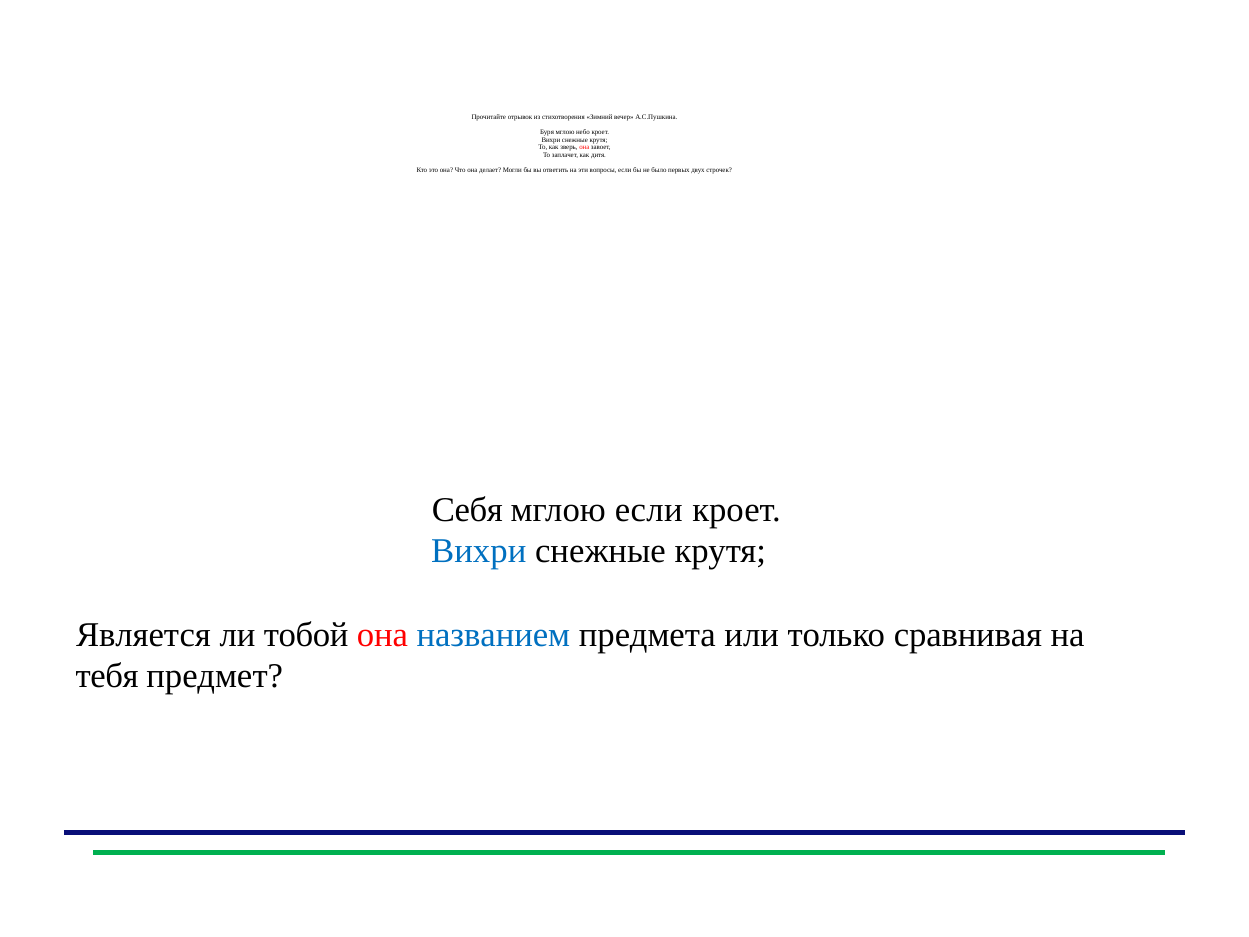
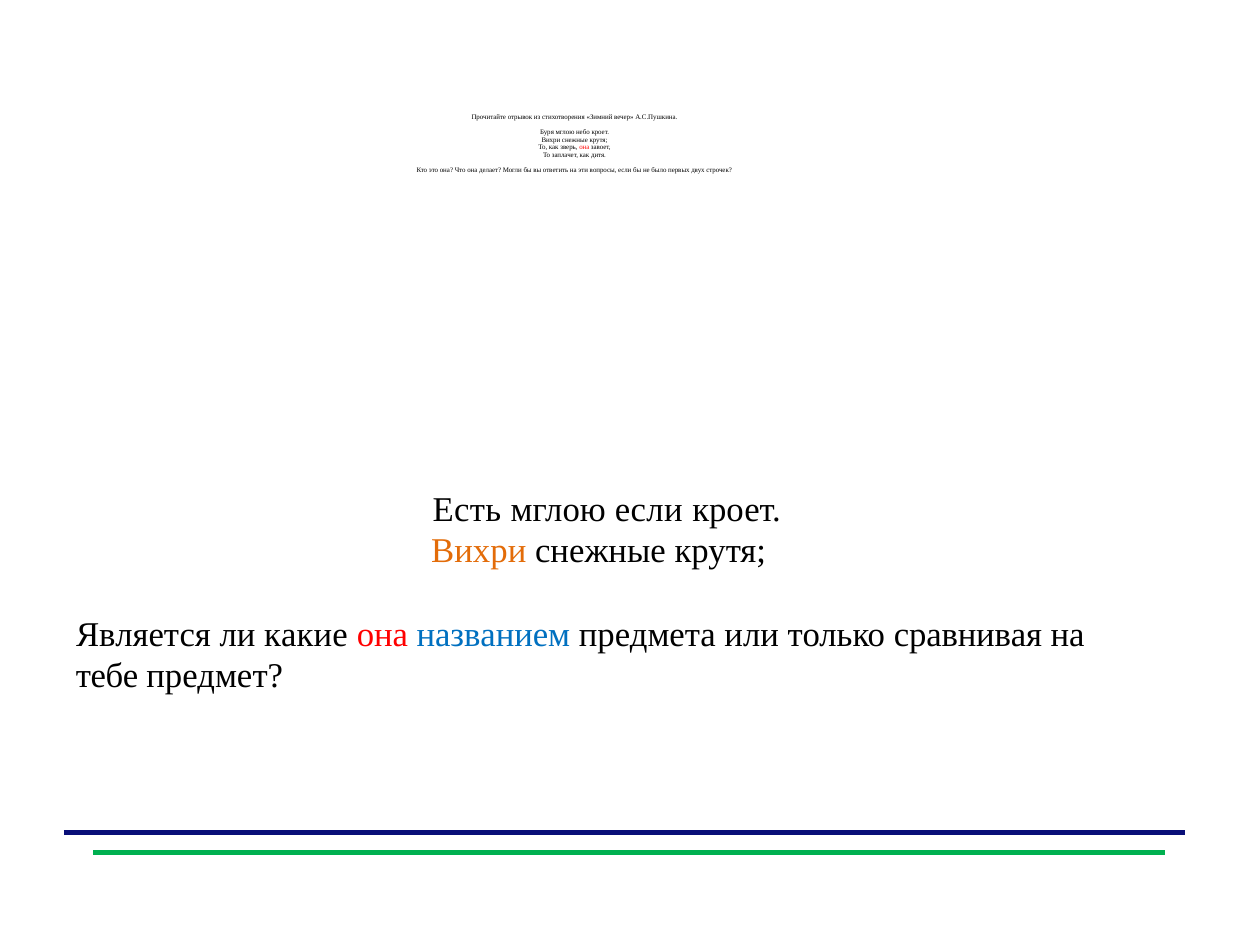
Себя: Себя -> Есть (467, 510)
Вихри colour: blue -> orange (479, 551)
тобой: тобой -> какие (306, 635)
тебя: тебя -> тебе (107, 676)
